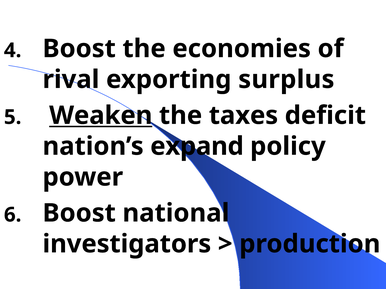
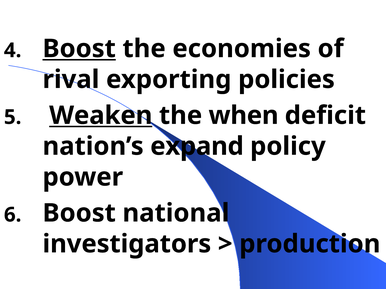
Boost underline: none -> present (79, 49)
surplus: surplus -> policies (286, 80)
taxes: taxes -> when (244, 116)
